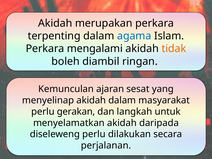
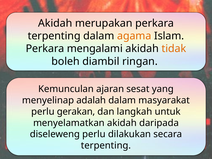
agama colour: blue -> orange (134, 36)
menyelinap akidah: akidah -> adalah (91, 100)
perjalanan: perjalanan -> terpenting (106, 146)
